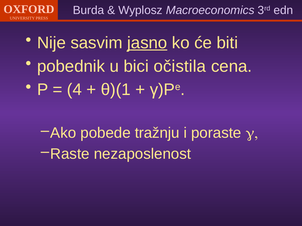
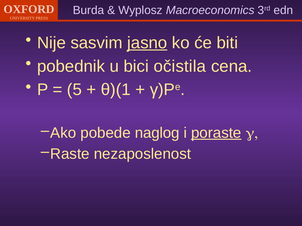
4: 4 -> 5 (74, 90)
tražnju: tražnju -> naglog (157, 133)
poraste underline: none -> present (216, 133)
